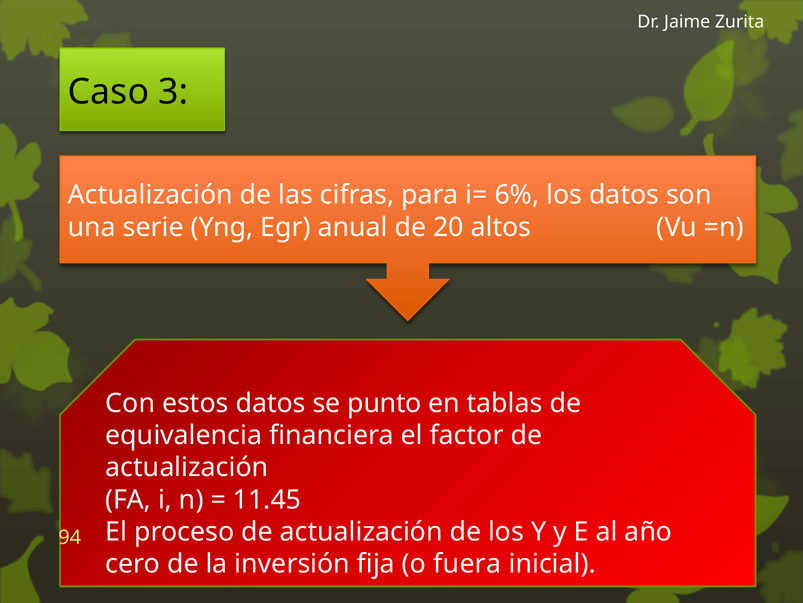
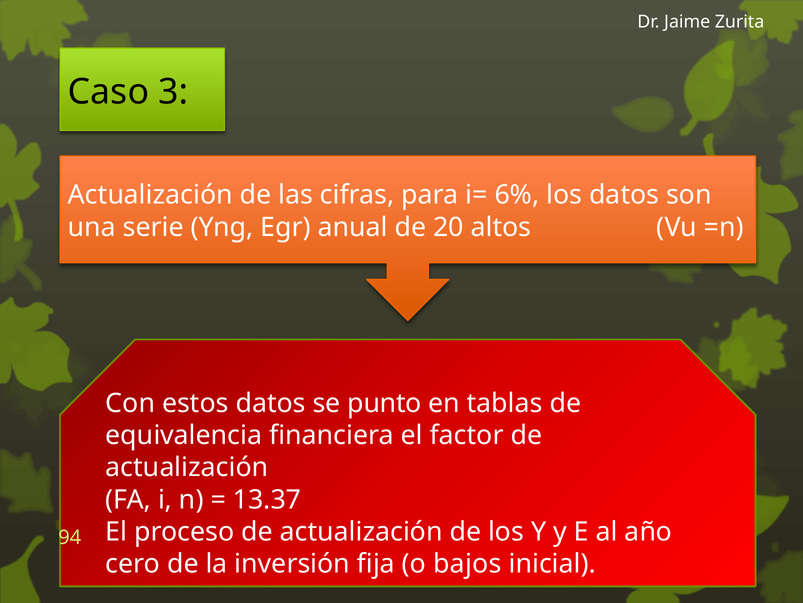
11.45: 11.45 -> 13.37 (267, 499)
fuera: fuera -> bajos (467, 563)
